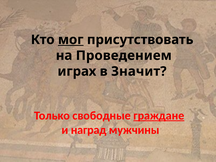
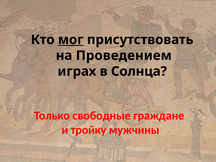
Значит: Значит -> Солнца (139, 71)
граждане underline: present -> none (159, 116)
наград: наград -> тройку (89, 130)
